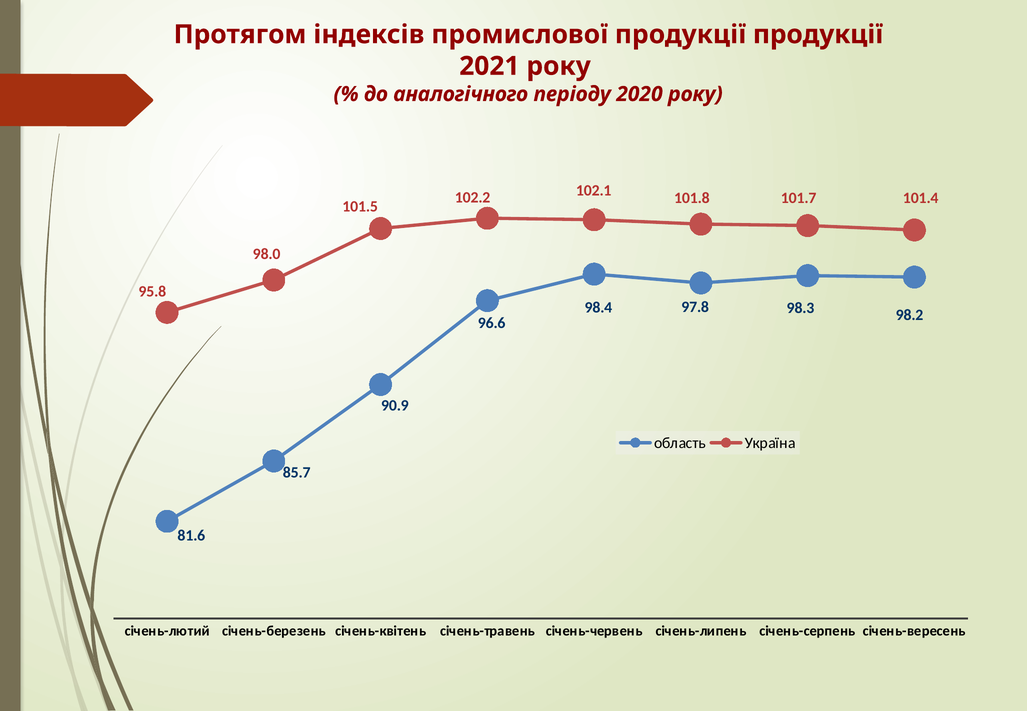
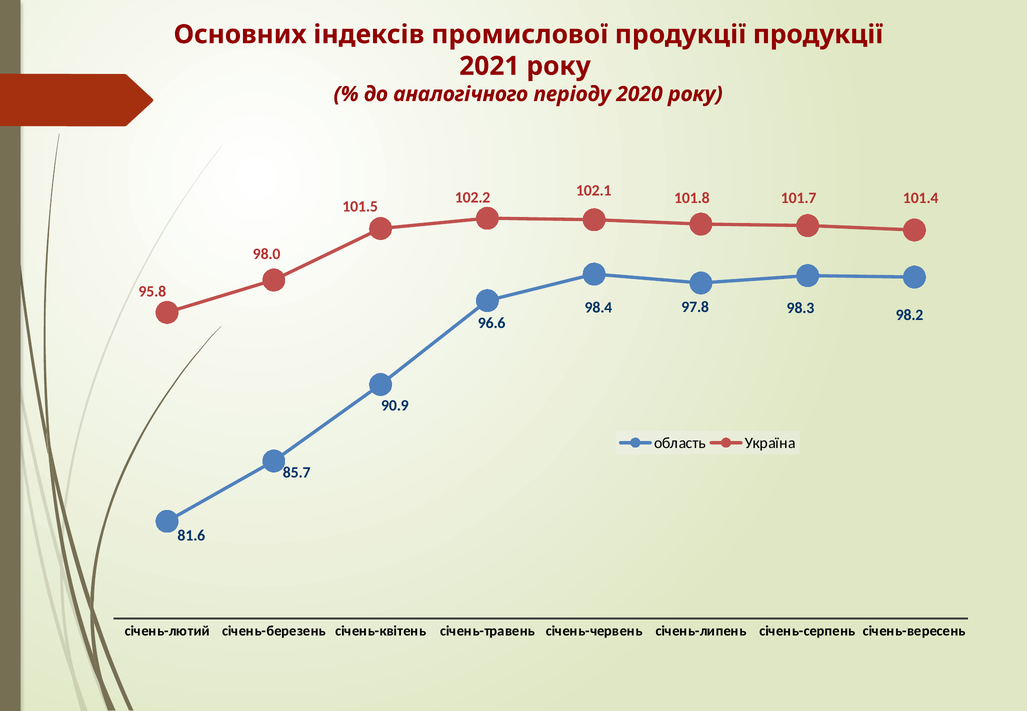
Протягом: Протягом -> Основних (240, 34)
